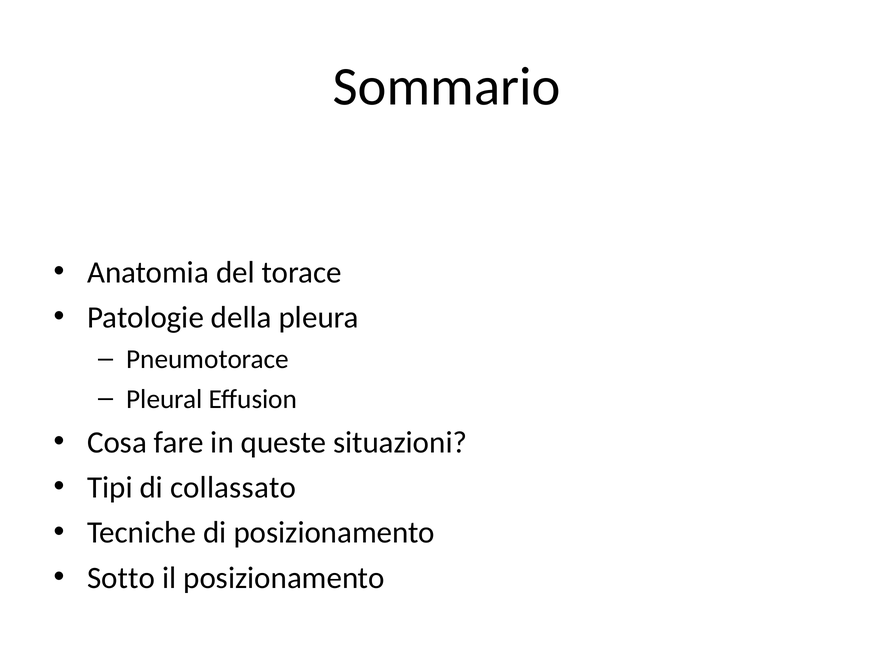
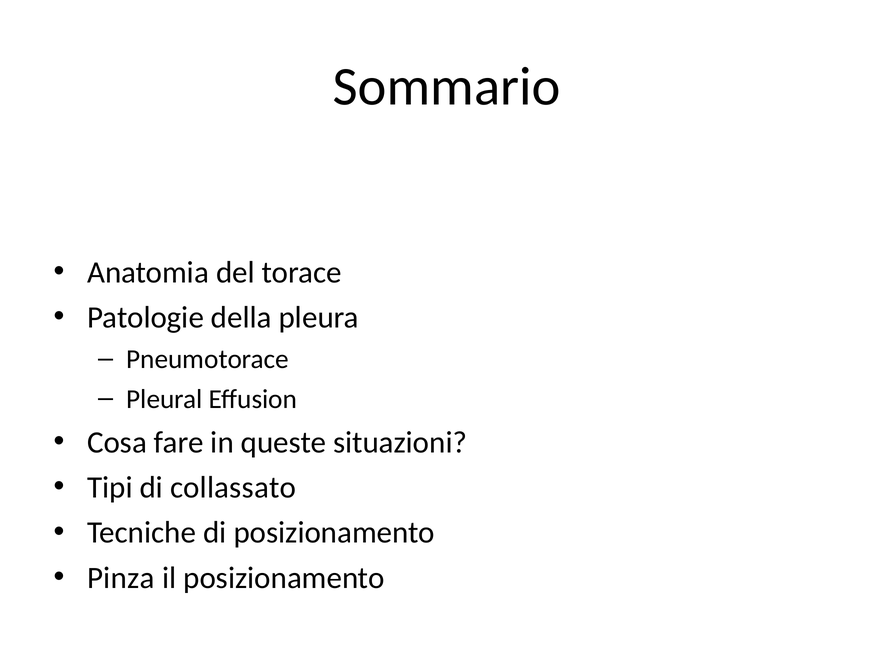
Sotto: Sotto -> Pinza (121, 578)
